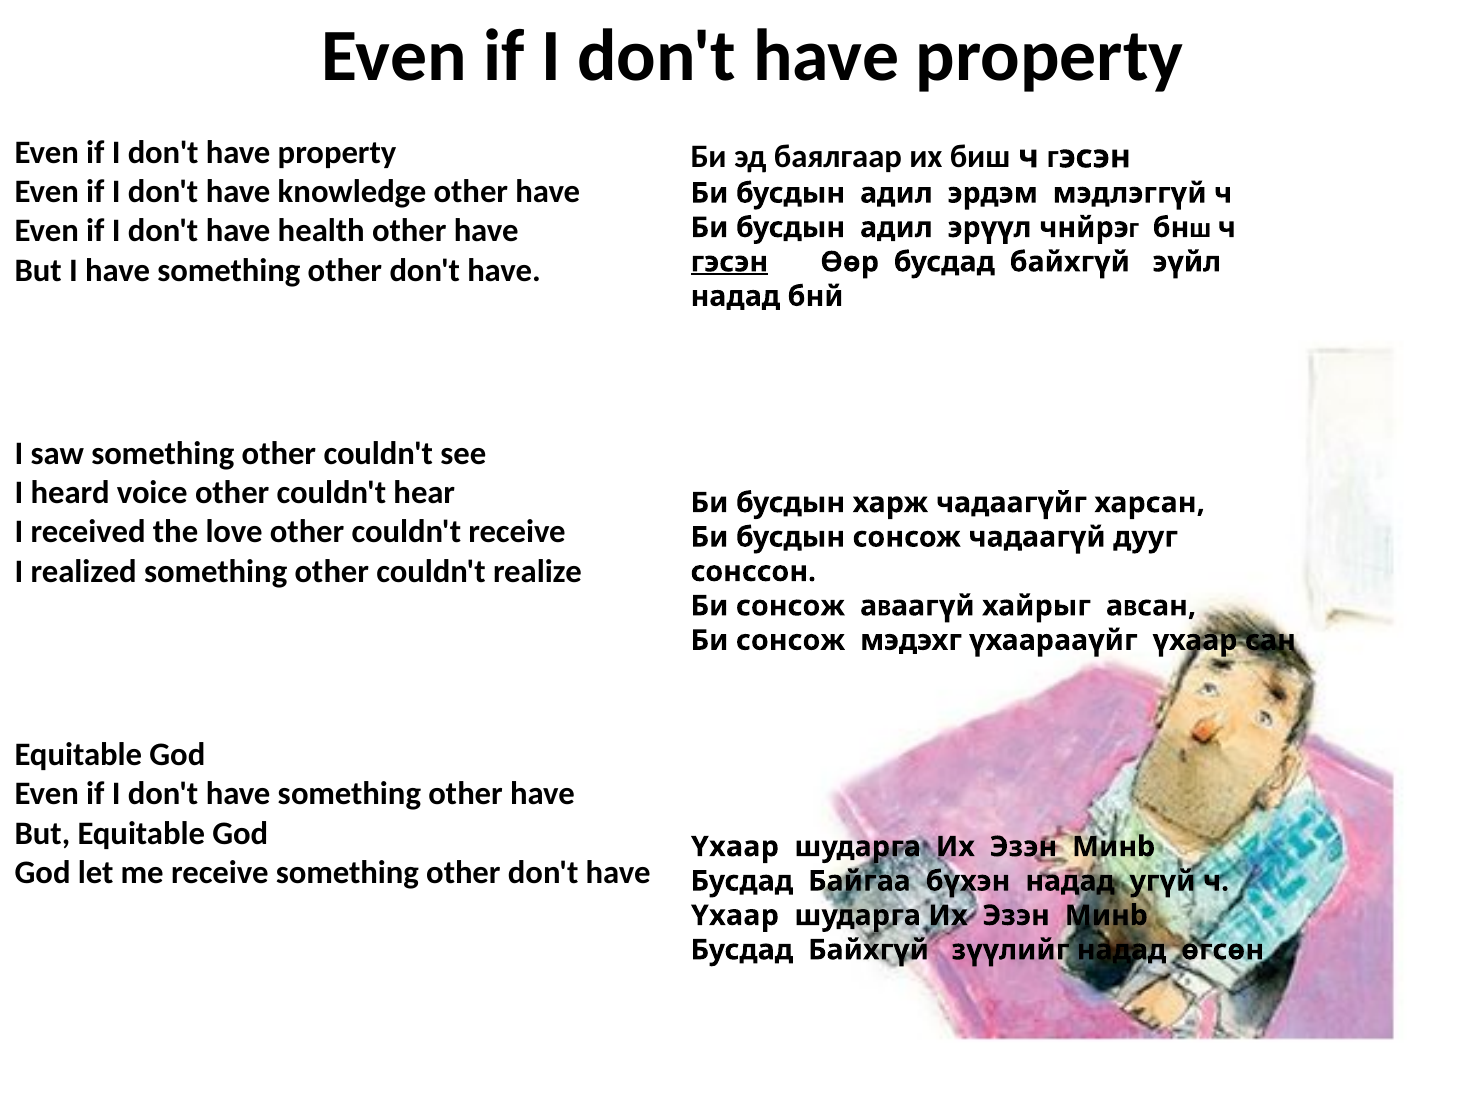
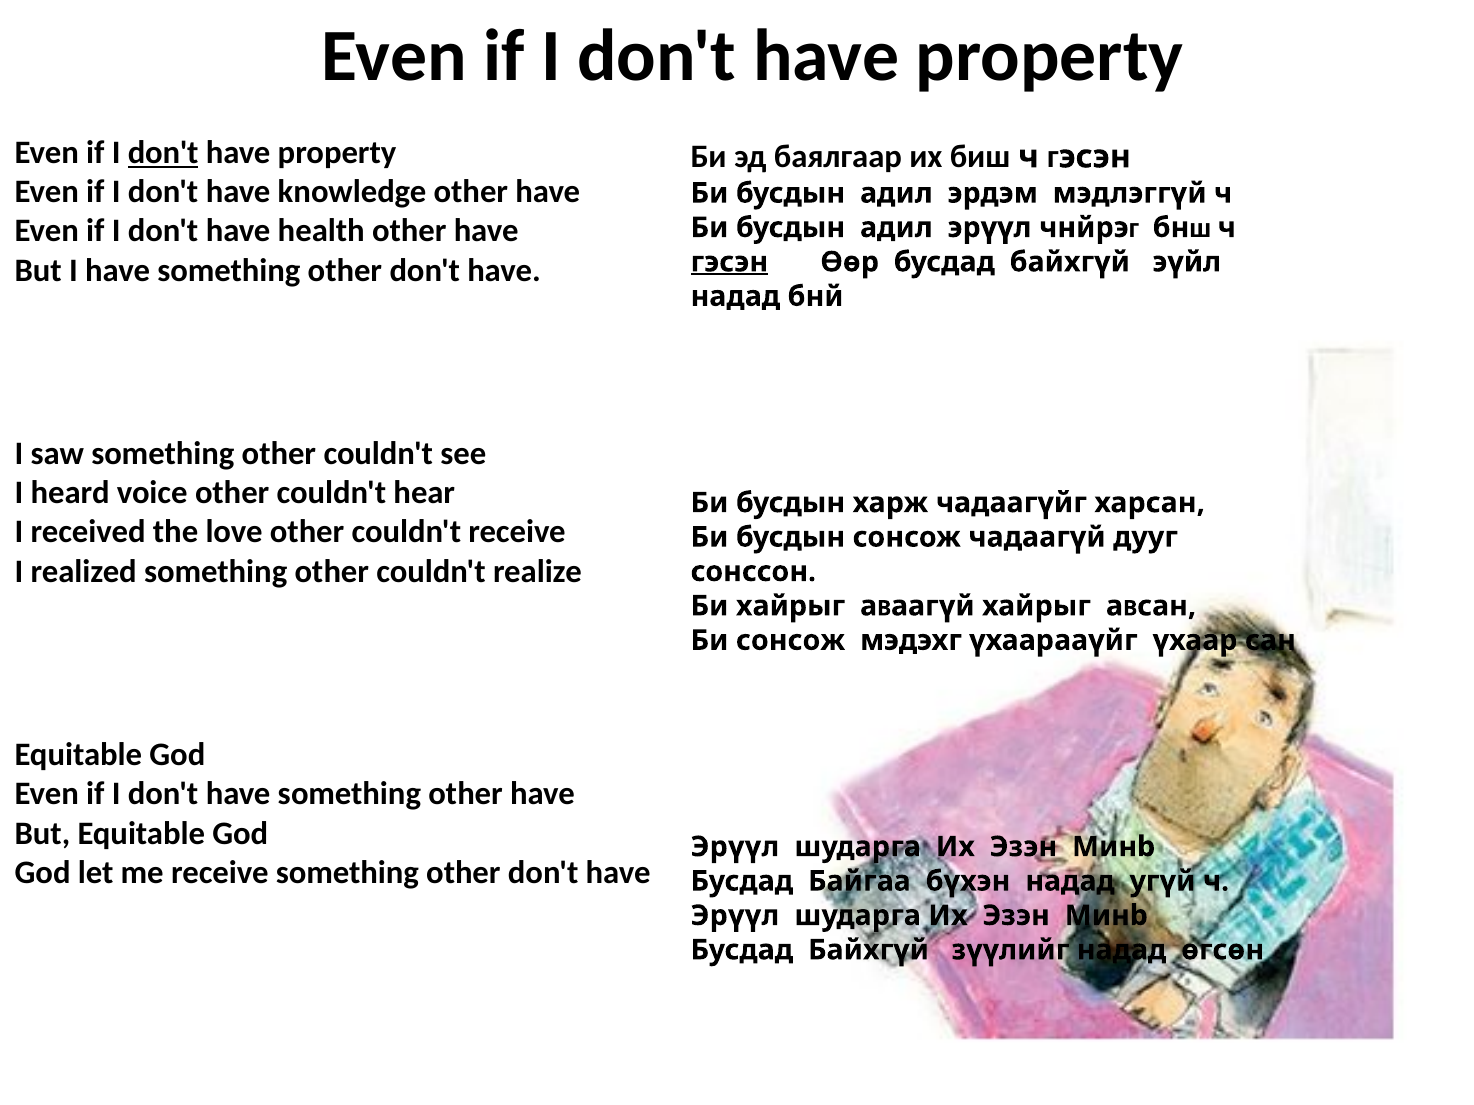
don't underline: none -> present (163, 153)
сонсож: сонсож -> хайрыг (791, 606)
Үхаар: Үхаар -> Эрүүл (735, 847)
Үхаар: Үхаар -> Эрүүл (735, 916)
